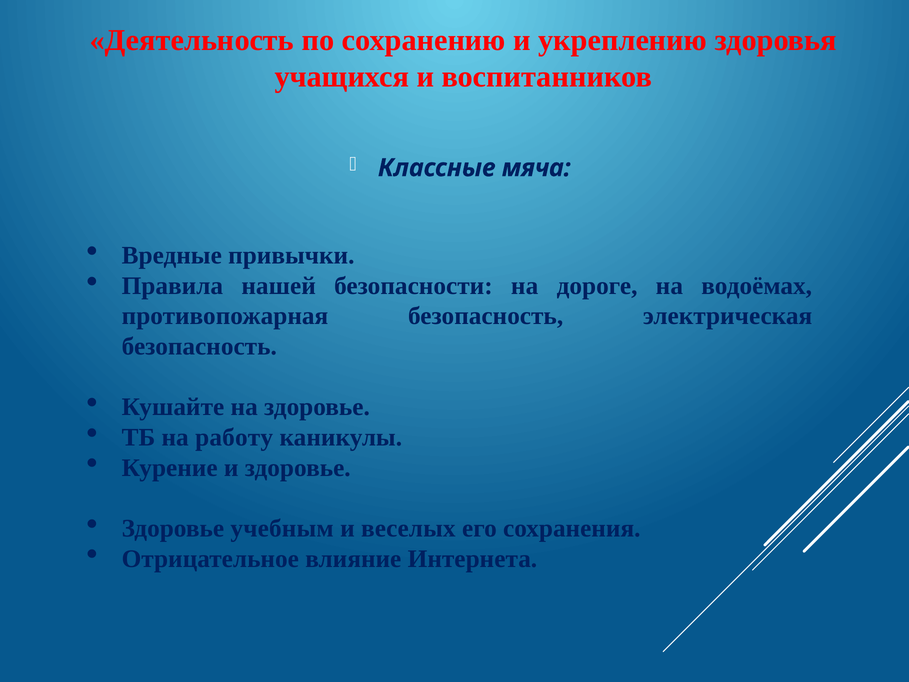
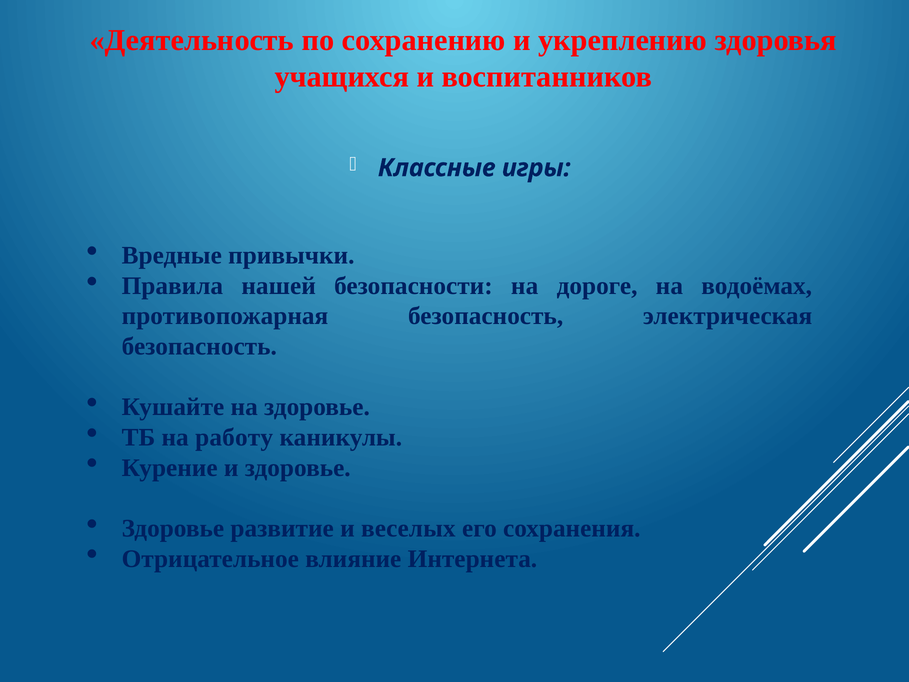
мяча: мяча -> игры (536, 168)
учебным: учебным -> развитие (282, 528)
